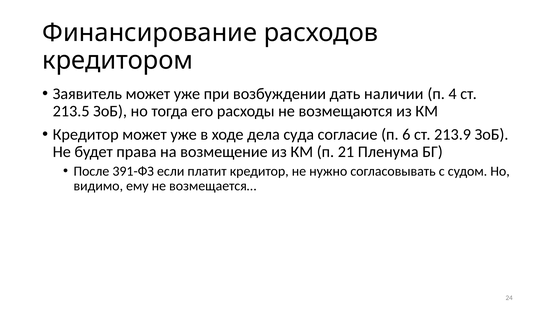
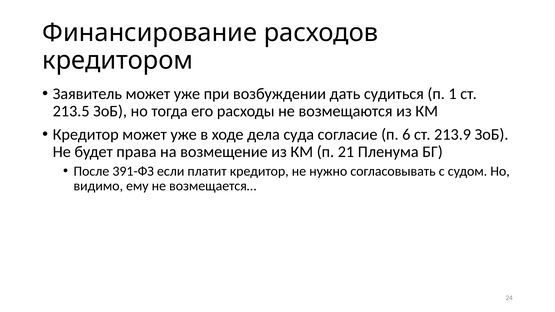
наличии: наличии -> судиться (394, 94)
4: 4 -> 1 (453, 94)
